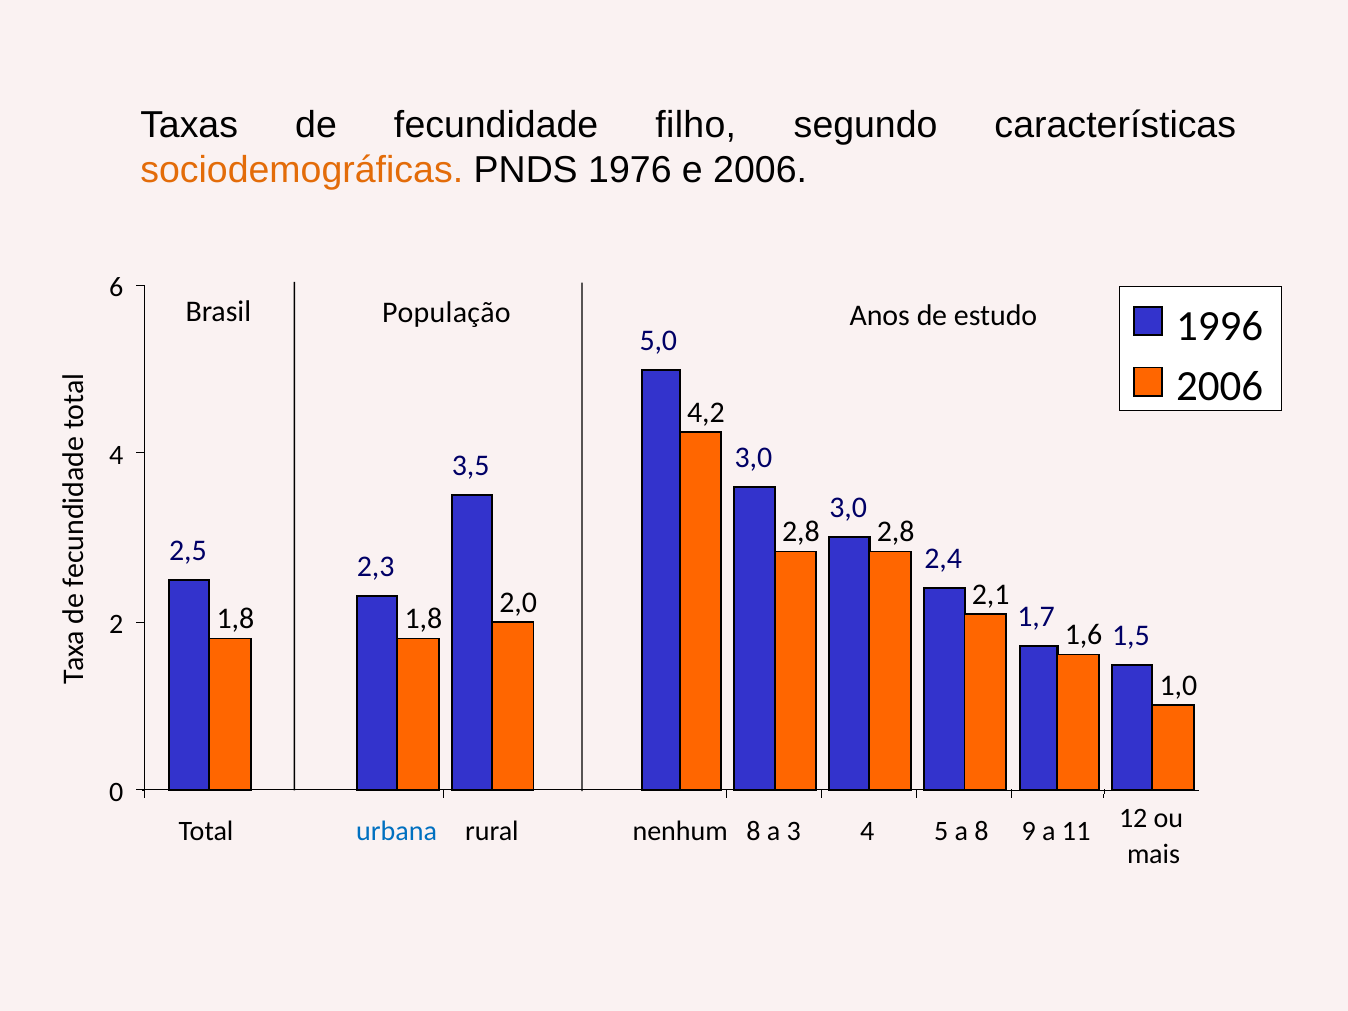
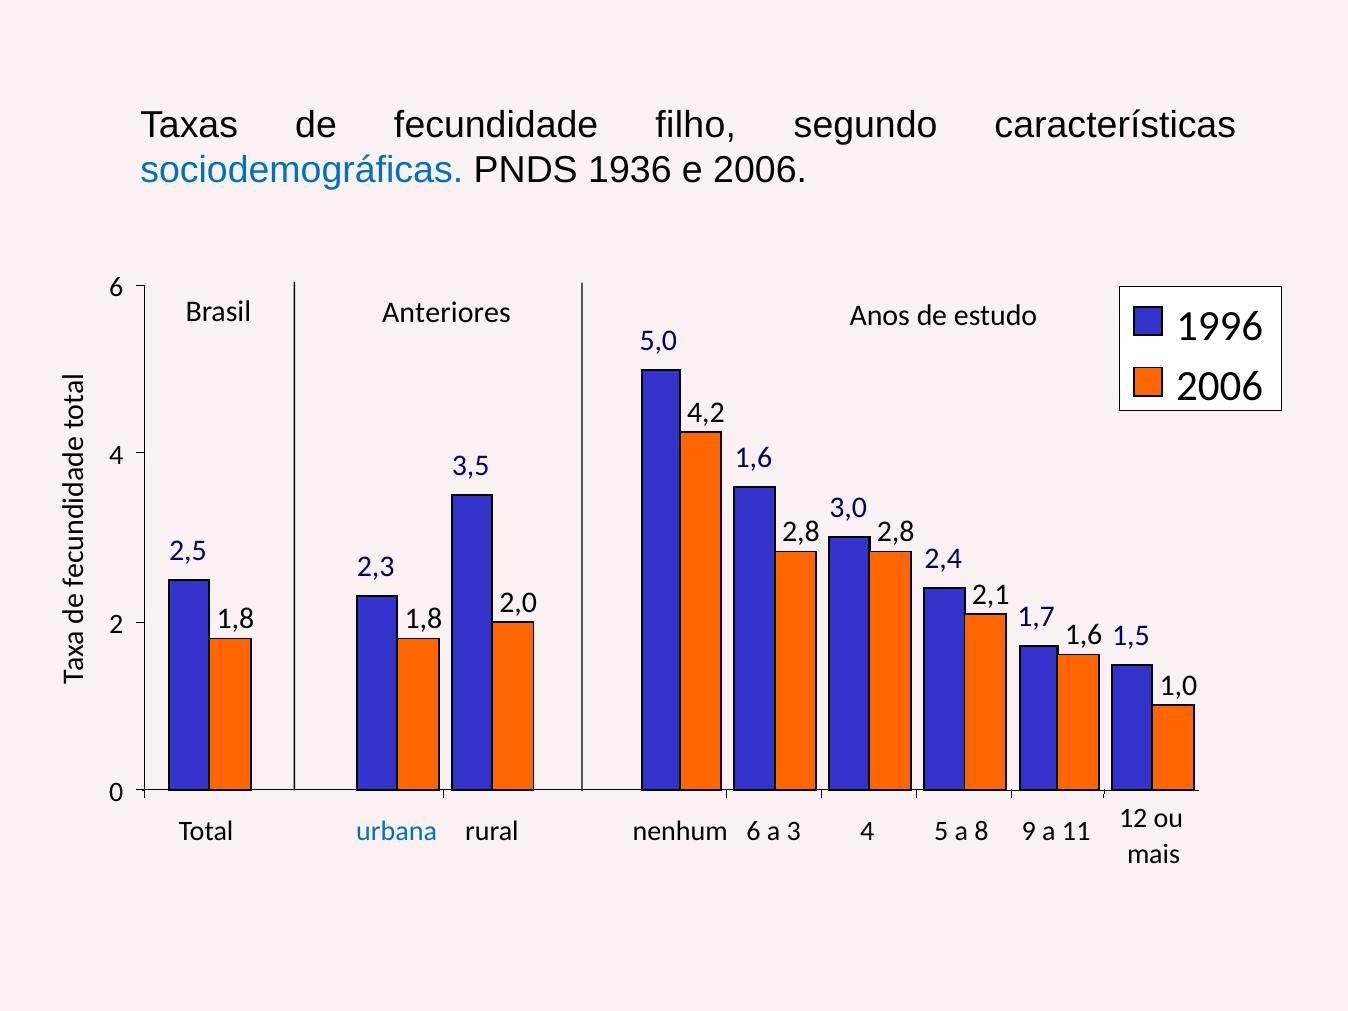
sociodemográficas colour: orange -> blue (302, 170)
1976: 1976 -> 1936 (630, 170)
População: População -> Anteriores (446, 313)
3,0: 3,0 -> 1,6 (753, 458)
nenhum 8: 8 -> 6 (753, 831)
